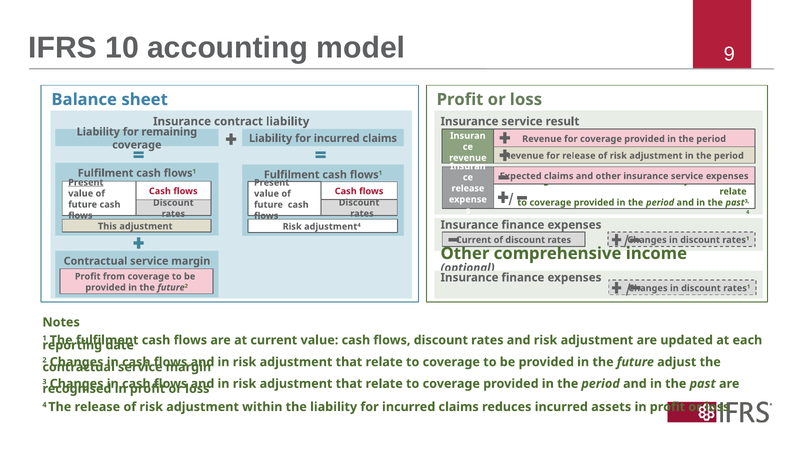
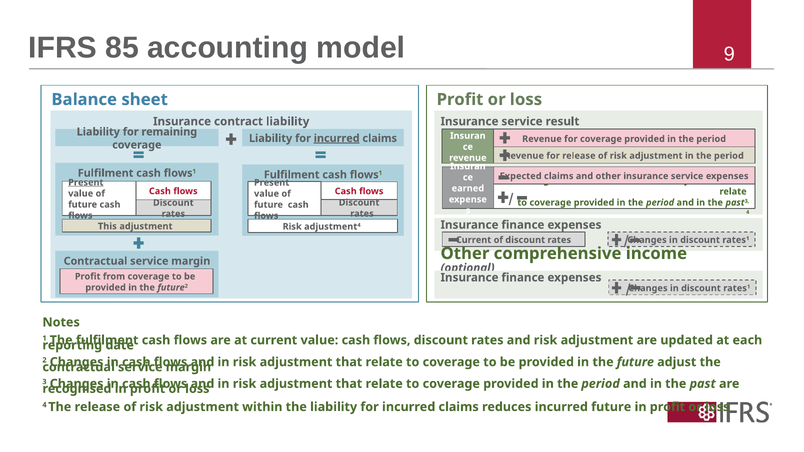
10: 10 -> 85 (122, 48)
incurred underline: none -> present (337, 138)
release: release -> earned (468, 188)
incurred assets: assets -> future (611, 407)
